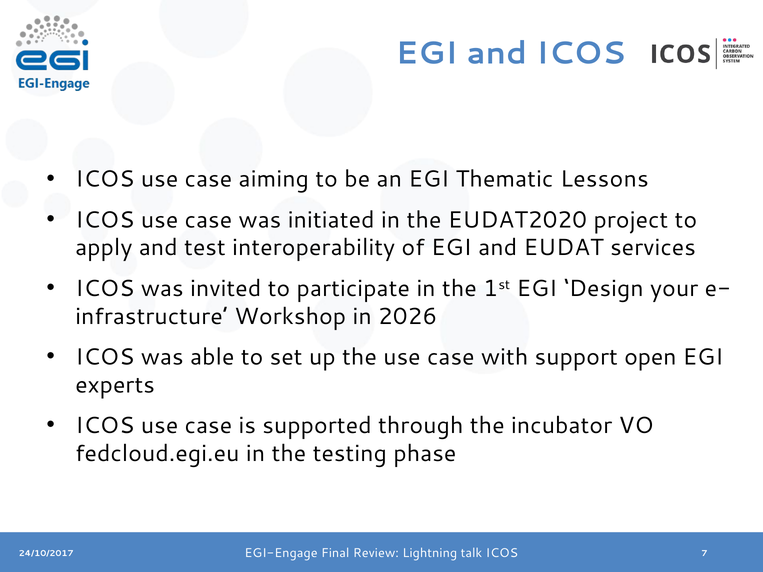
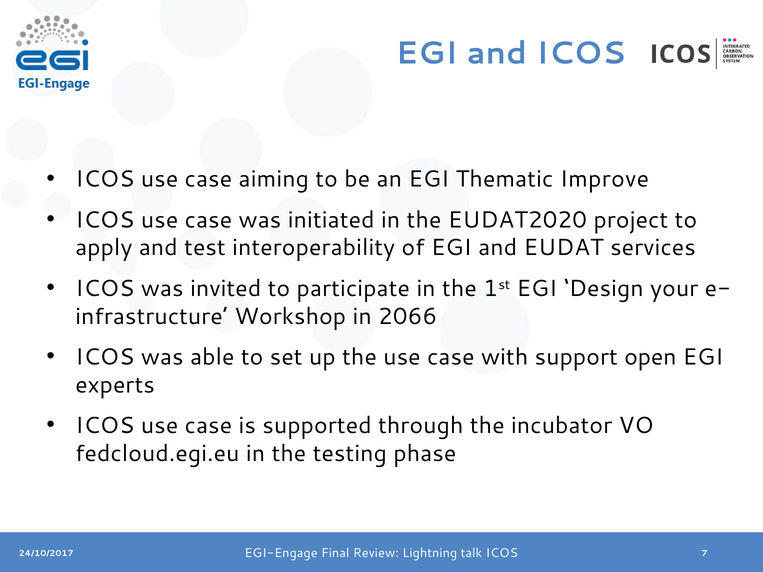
Lessons: Lessons -> Improve (604, 179)
2026: 2026 -> 2066 (408, 316)
